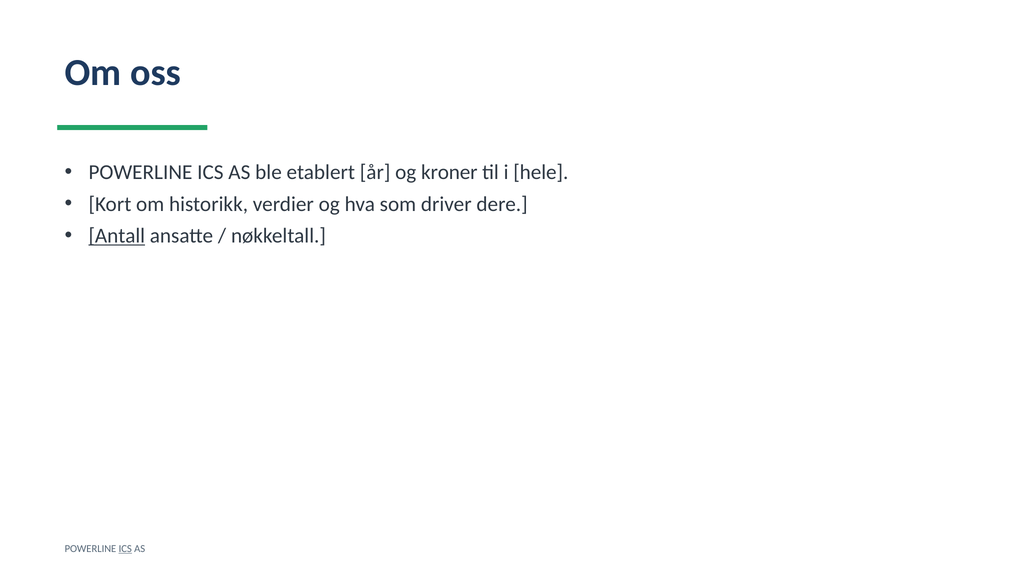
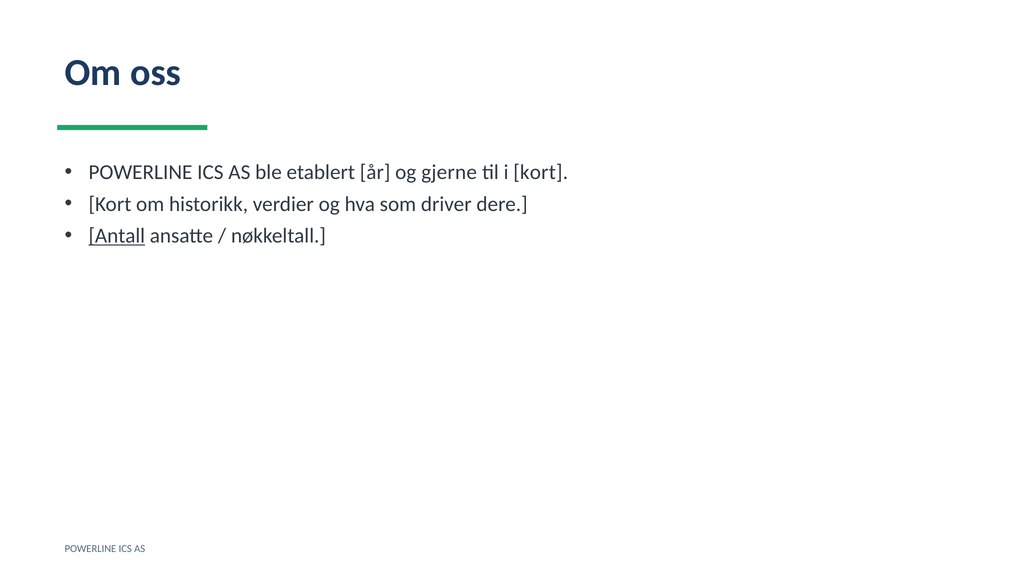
kroner: kroner -> gjerne (449, 172)
i hele: hele -> kort (541, 172)
ICS underline: present -> none (125, 549)
